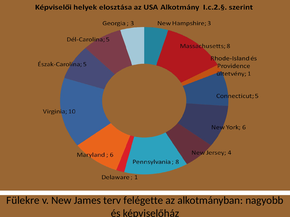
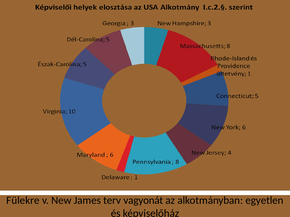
felégette: felégette -> vagyonát (143, 201)
nagyobb: nagyobb -> egyetlen (264, 201)
